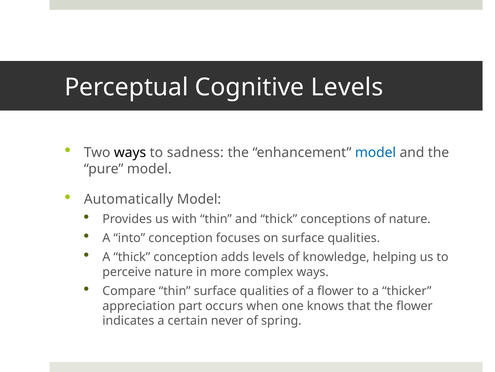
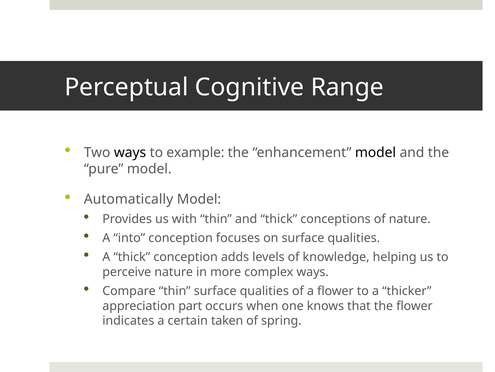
Cognitive Levels: Levels -> Range (347, 87)
sadness: sadness -> example (195, 152)
model colour: blue -> black (376, 152)
never: never -> taken (227, 320)
